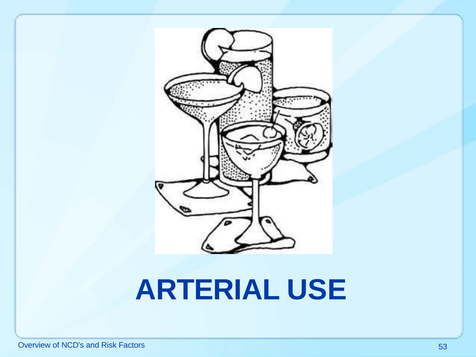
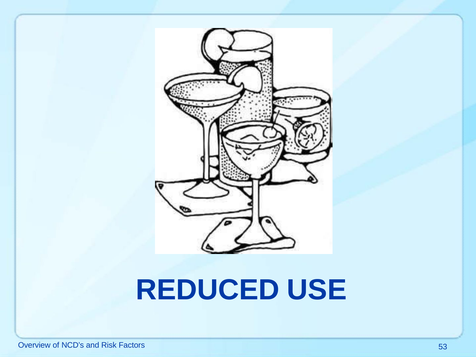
ARTERIAL: ARTERIAL -> REDUCED (208, 290)
